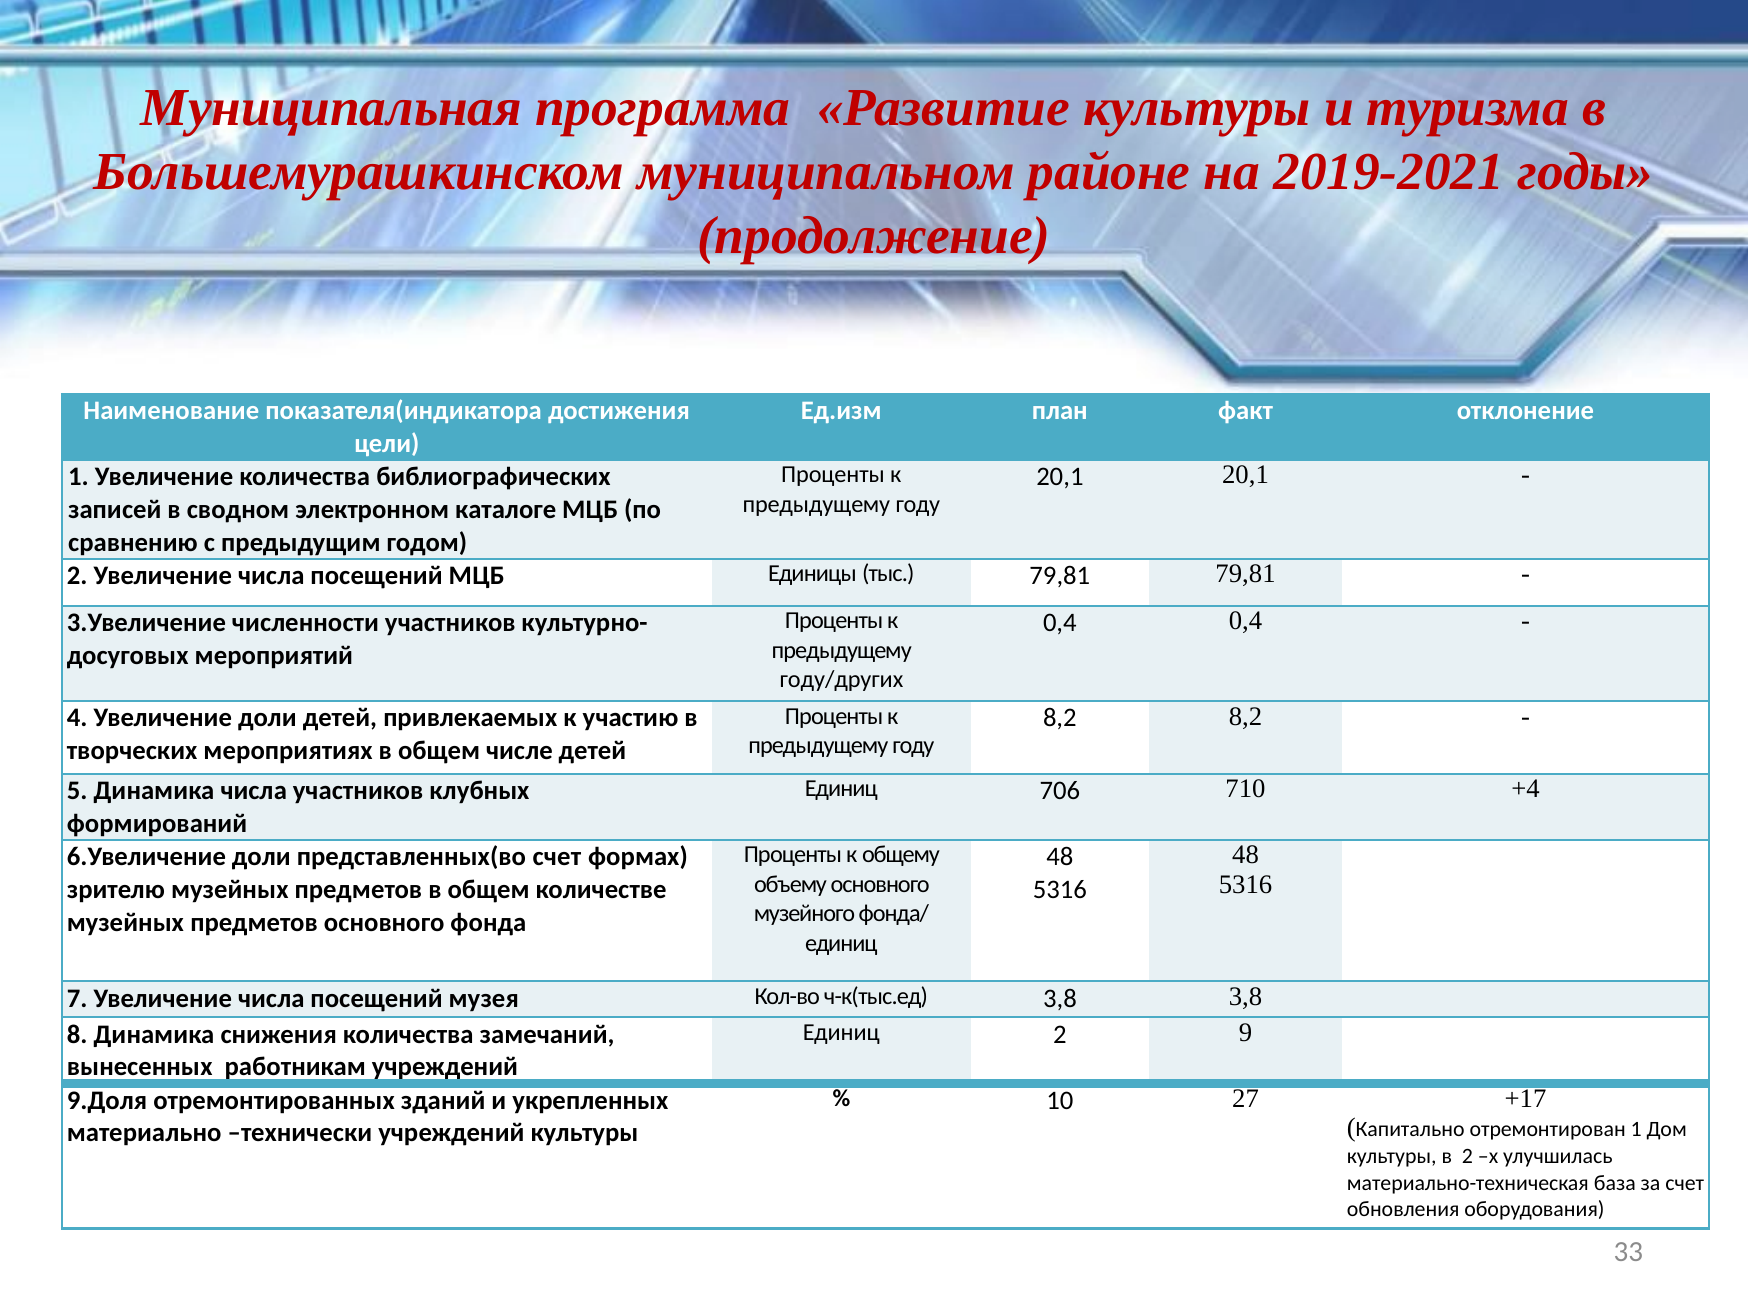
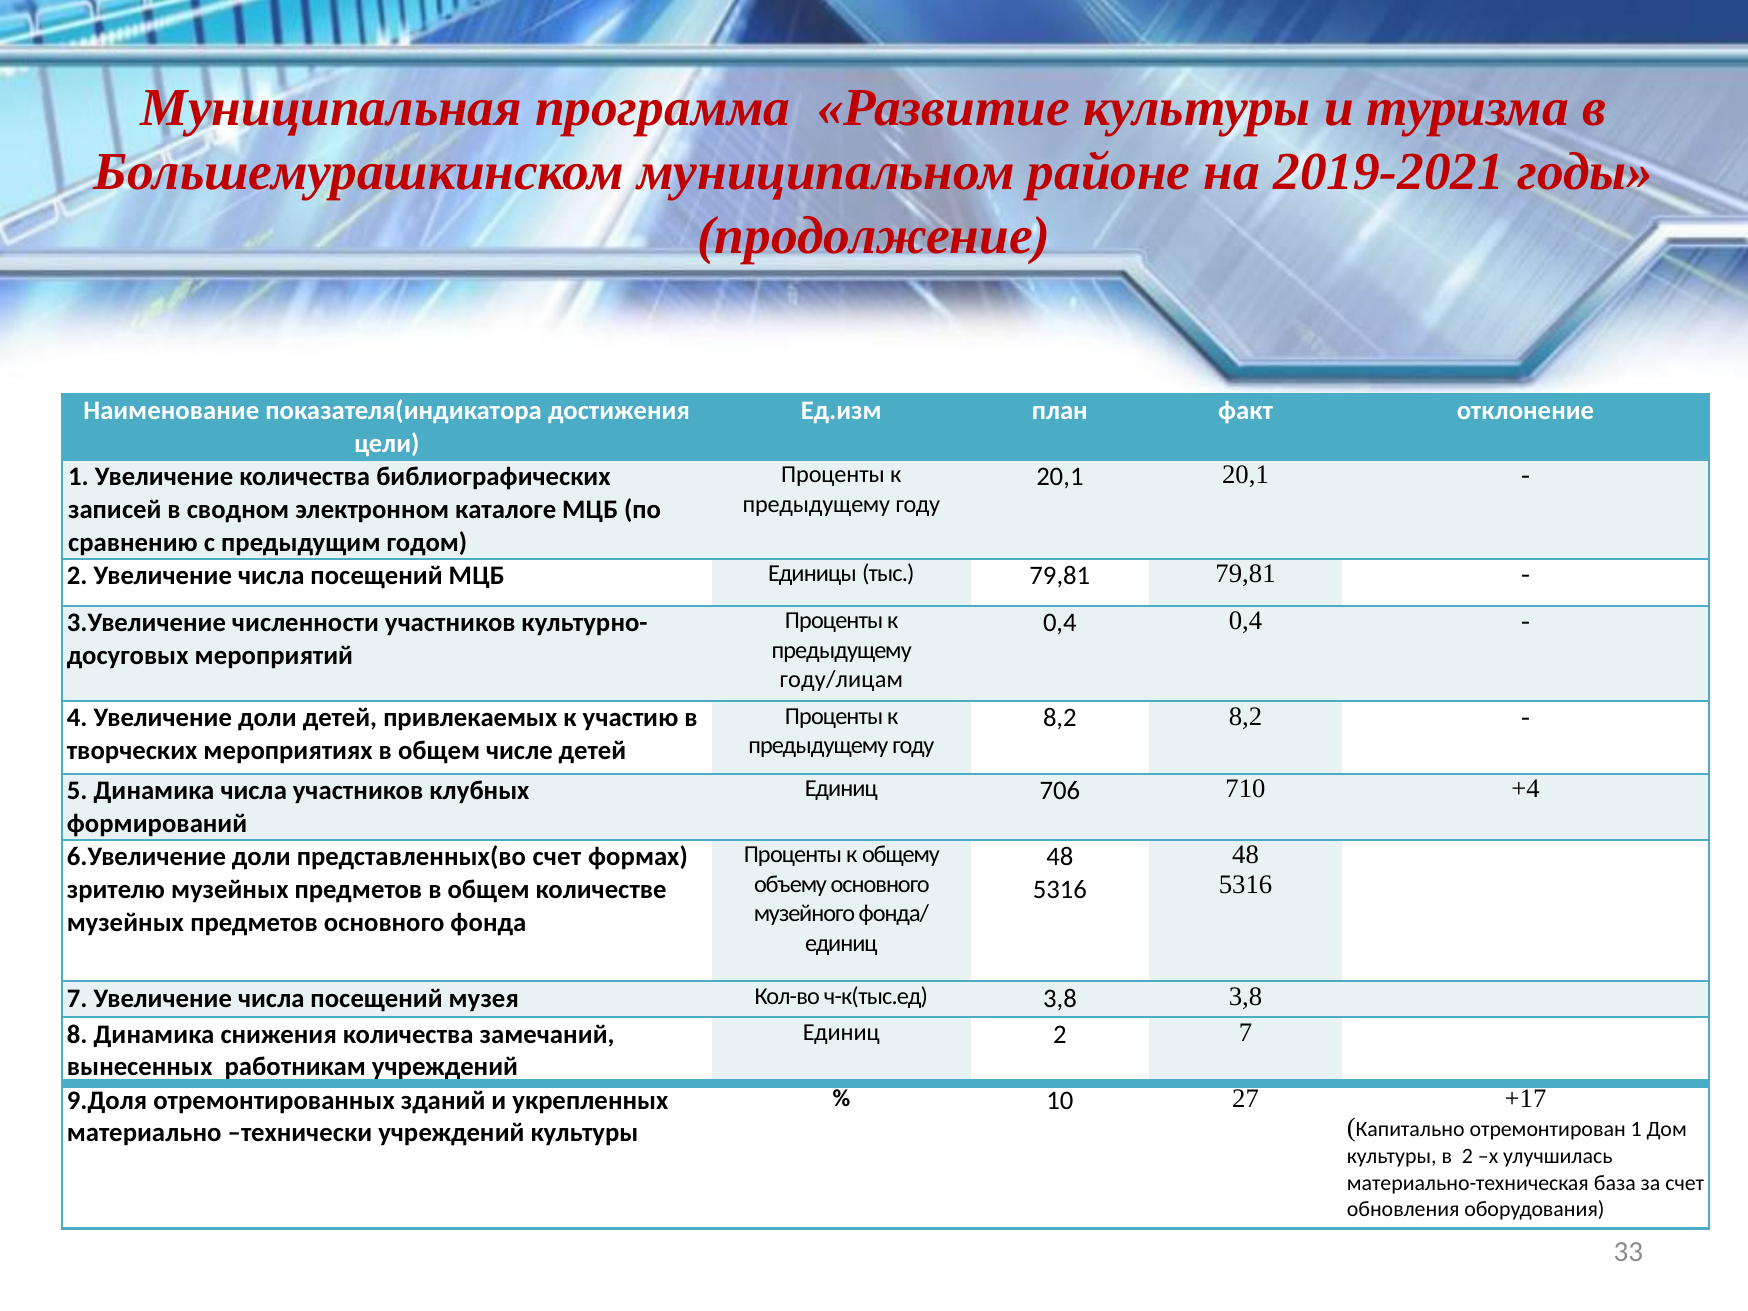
году/других: году/других -> году/лицам (841, 680)
2 9: 9 -> 7 (1246, 1032)
